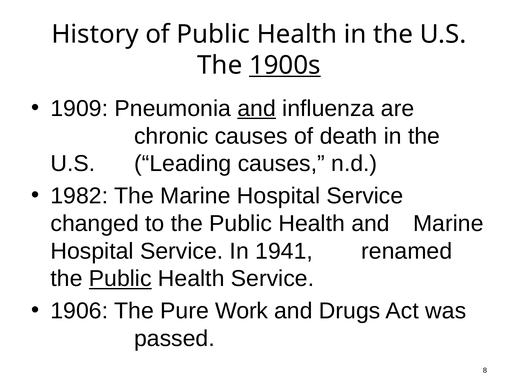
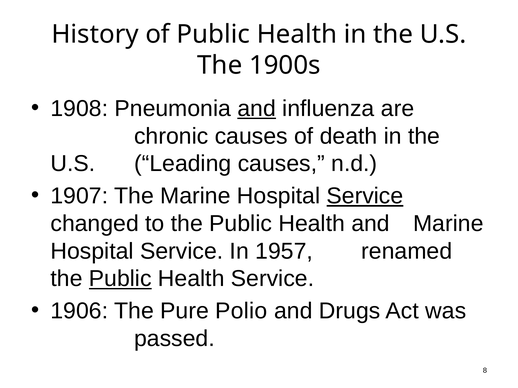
1900s underline: present -> none (285, 65)
1909: 1909 -> 1908 (79, 109)
1982: 1982 -> 1907 (79, 196)
Service underline: none -> present (365, 196)
1941: 1941 -> 1957 (284, 251)
Work: Work -> Polio (241, 311)
